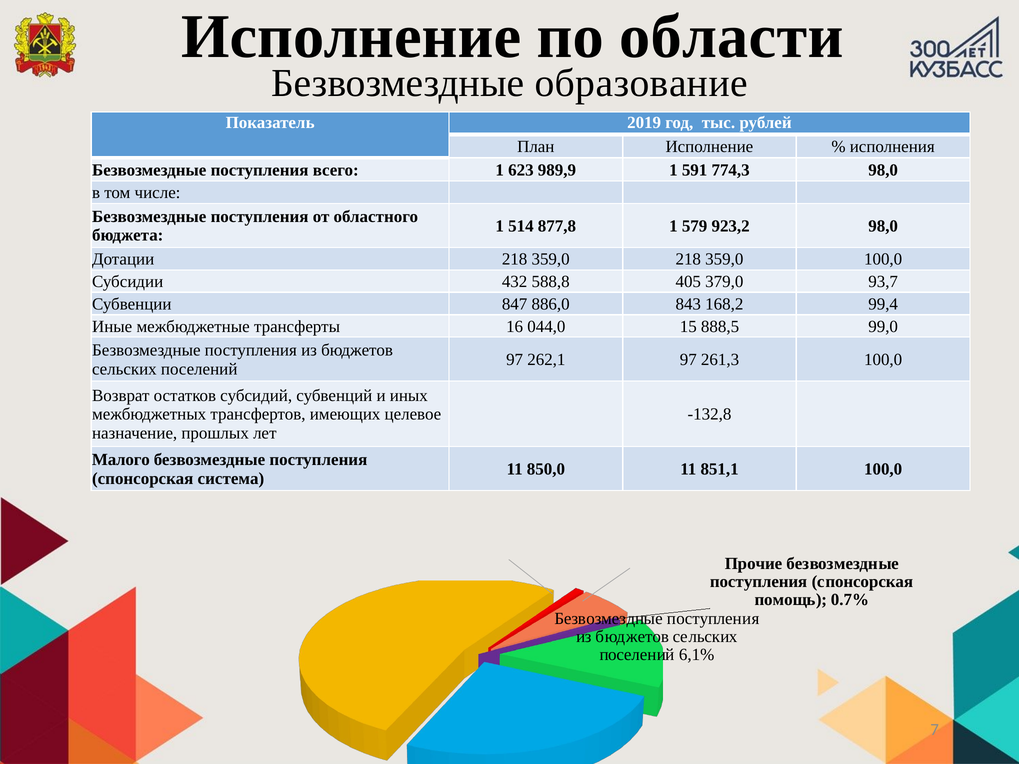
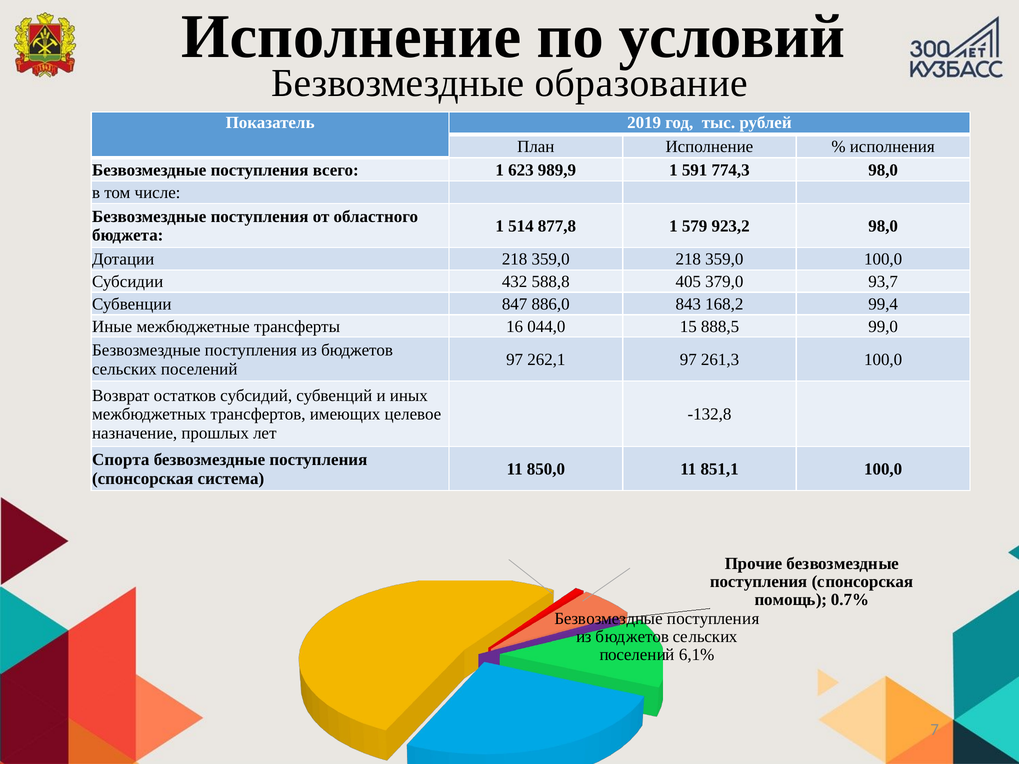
области: области -> условий (732, 37)
Малого: Малого -> Спорта (121, 460)
